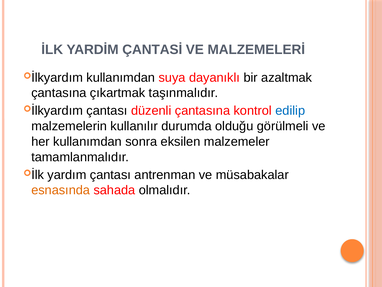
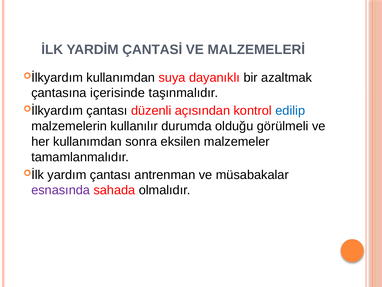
çıkartmak: çıkartmak -> içerisinde (118, 93)
düzenli çantasına: çantasına -> açısından (203, 111)
esnasında colour: orange -> purple (61, 190)
